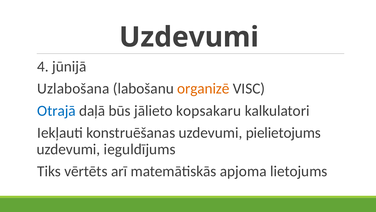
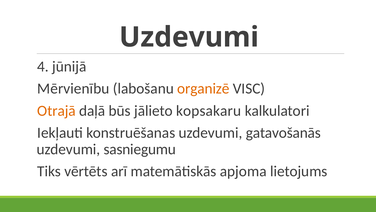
Uzlabošana: Uzlabošana -> Mērvienību (73, 88)
Otrajā colour: blue -> orange (56, 110)
pielietojums: pielietojums -> gatavošanās (283, 132)
ieguldījums: ieguldījums -> sasniegumu (140, 149)
